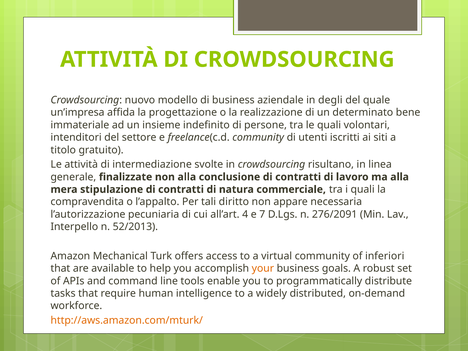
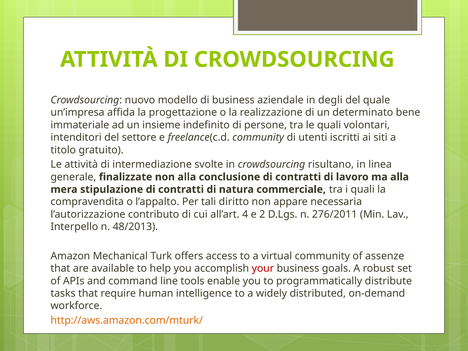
pecuniaria: pecuniaria -> contributo (154, 214)
7: 7 -> 2 (262, 214)
276/2091: 276/2091 -> 276/2011 (335, 214)
52/2013: 52/2013 -> 48/2013 (135, 227)
inferiori: inferiori -> assenze (385, 256)
your colour: orange -> red (263, 268)
